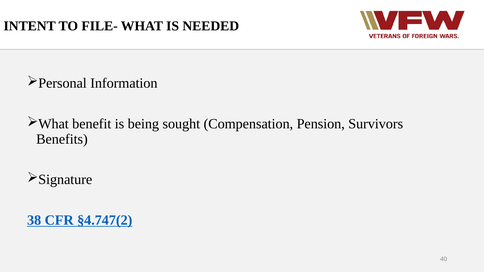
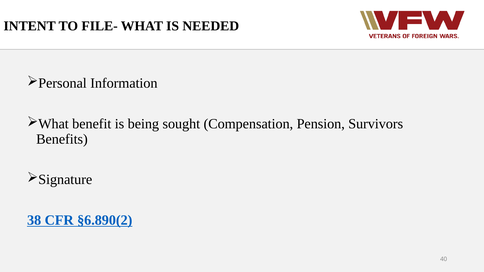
§4.747(2: §4.747(2 -> §6.890(2 (105, 220)
